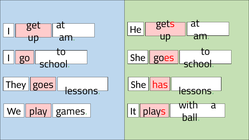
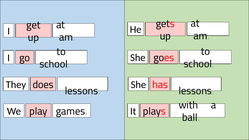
They goes: goes -> does (43, 85)
